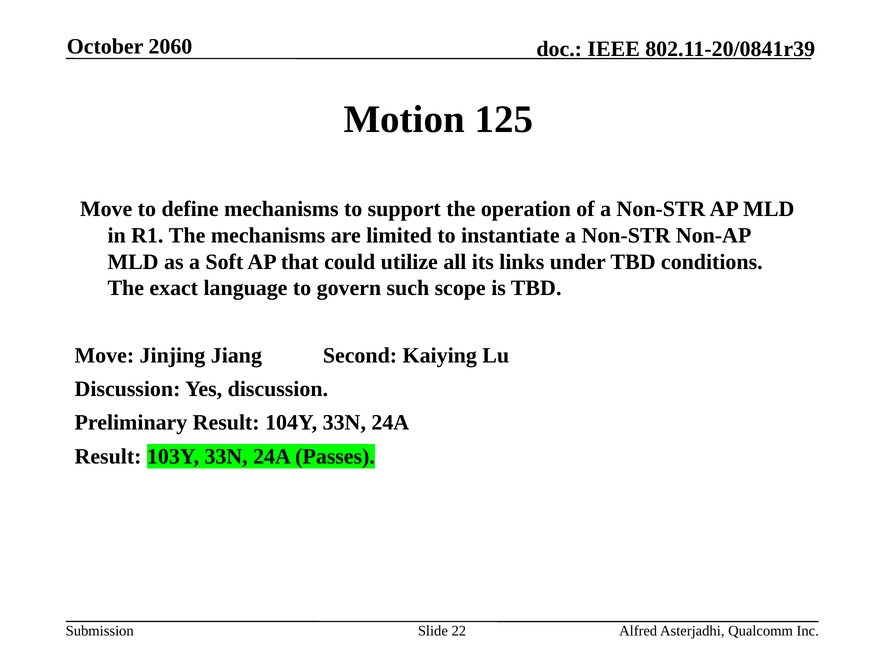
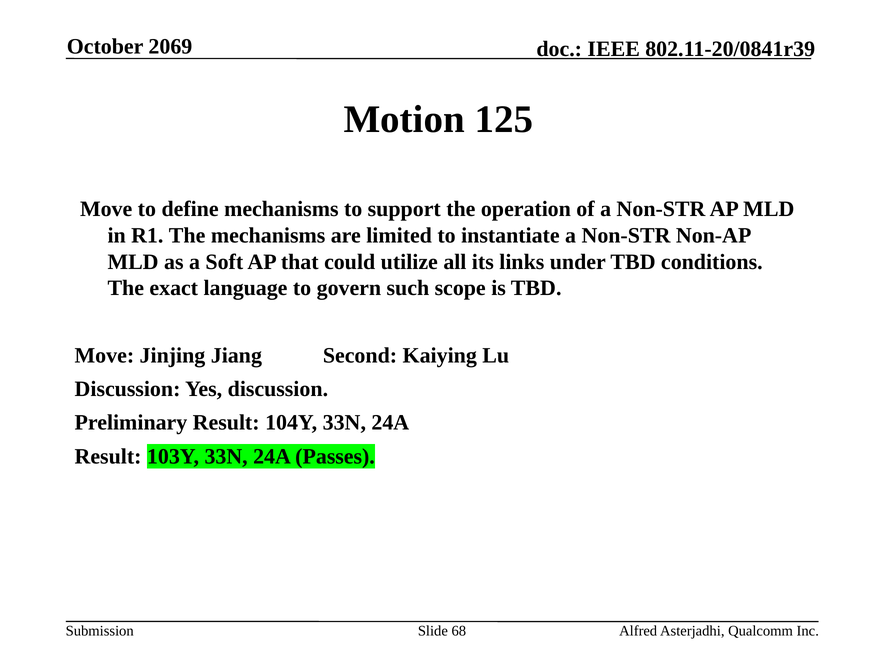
2060: 2060 -> 2069 (170, 46)
22: 22 -> 68 (459, 631)
